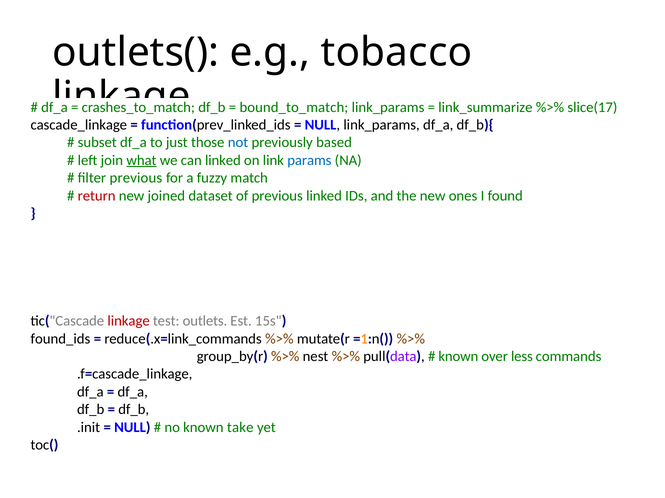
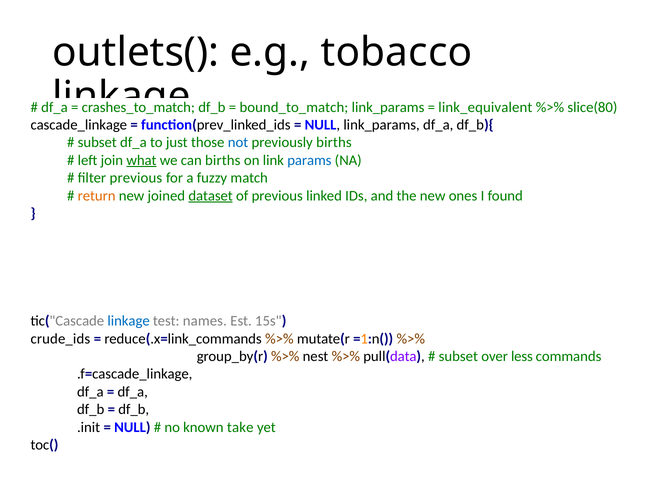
link_summarize: link_summarize -> link_equivalent (485, 107)
slice(17: slice(17 -> slice(80 (592, 107)
previously based: based -> births (334, 143)
can linked: linked -> births (223, 160)
return colour: red -> orange (97, 196)
dataset underline: none -> present (211, 196)
linkage colour: red -> blue (129, 322)
outlets: outlets -> names (205, 322)
found_ids: found_ids -> crude_ids (60, 339)
known: known -> subset (458, 357)
